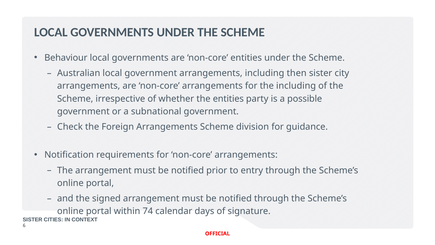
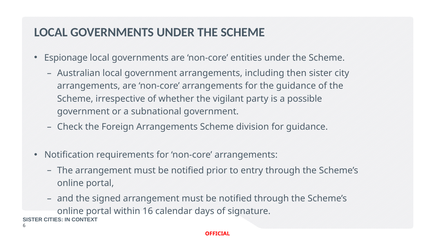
Behaviour: Behaviour -> Espionage (66, 58)
the including: including -> guidance (296, 86)
the entities: entities -> vigilant (228, 99)
74: 74 -> 16 (148, 211)
